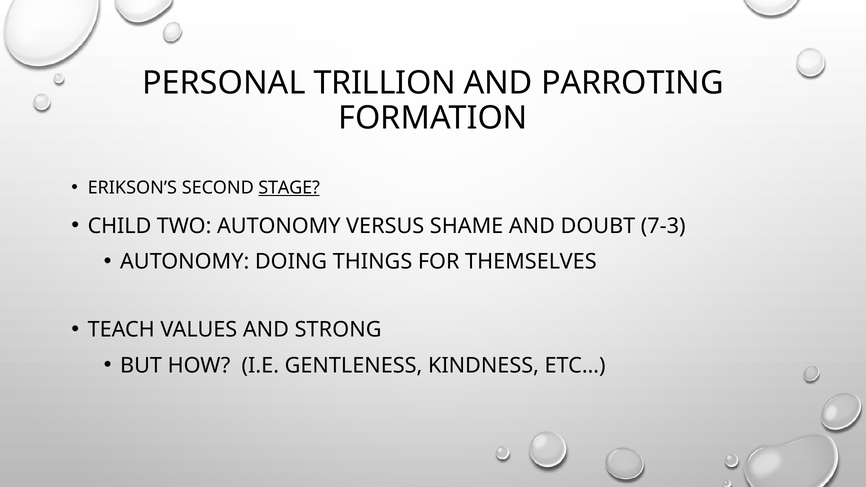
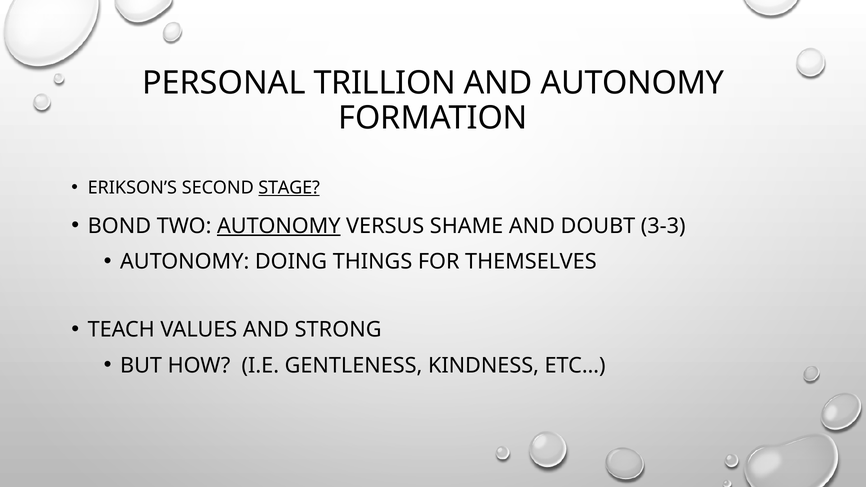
AND PARROTING: PARROTING -> AUTONOMY (632, 83)
CHILD: CHILD -> BOND (119, 226)
AUTONOMY underline: none -> present (279, 226)
7-3: 7-3 -> 3-3 (663, 226)
